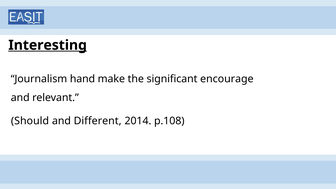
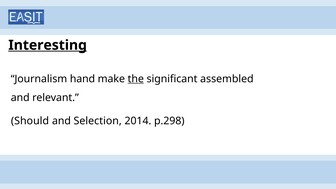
the underline: none -> present (136, 79)
encourage: encourage -> assembled (227, 79)
Different: Different -> Selection (98, 121)
p.108: p.108 -> p.298 (169, 121)
